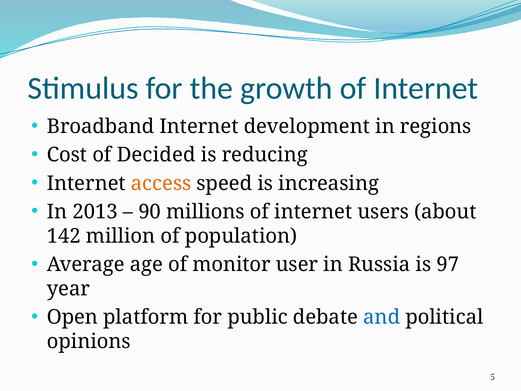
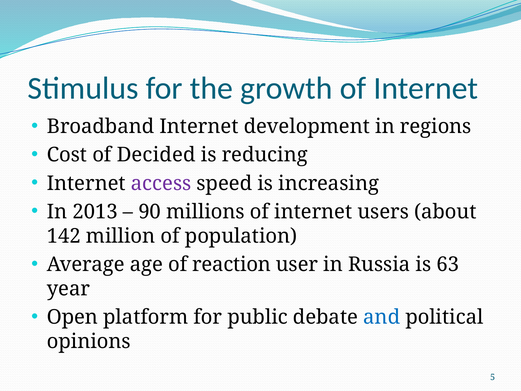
access colour: orange -> purple (161, 183)
monitor: monitor -> reaction (232, 264)
97: 97 -> 63 (448, 264)
